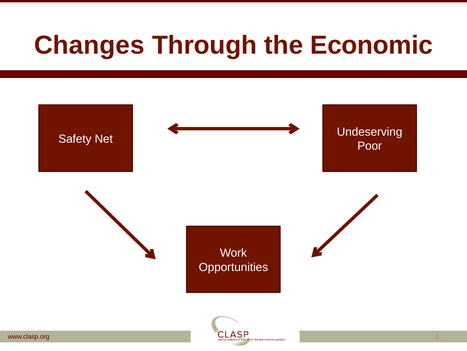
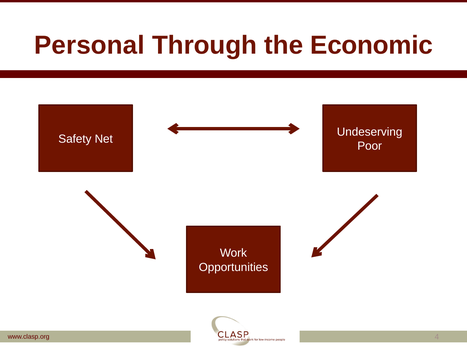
Changes: Changes -> Personal (89, 45)
